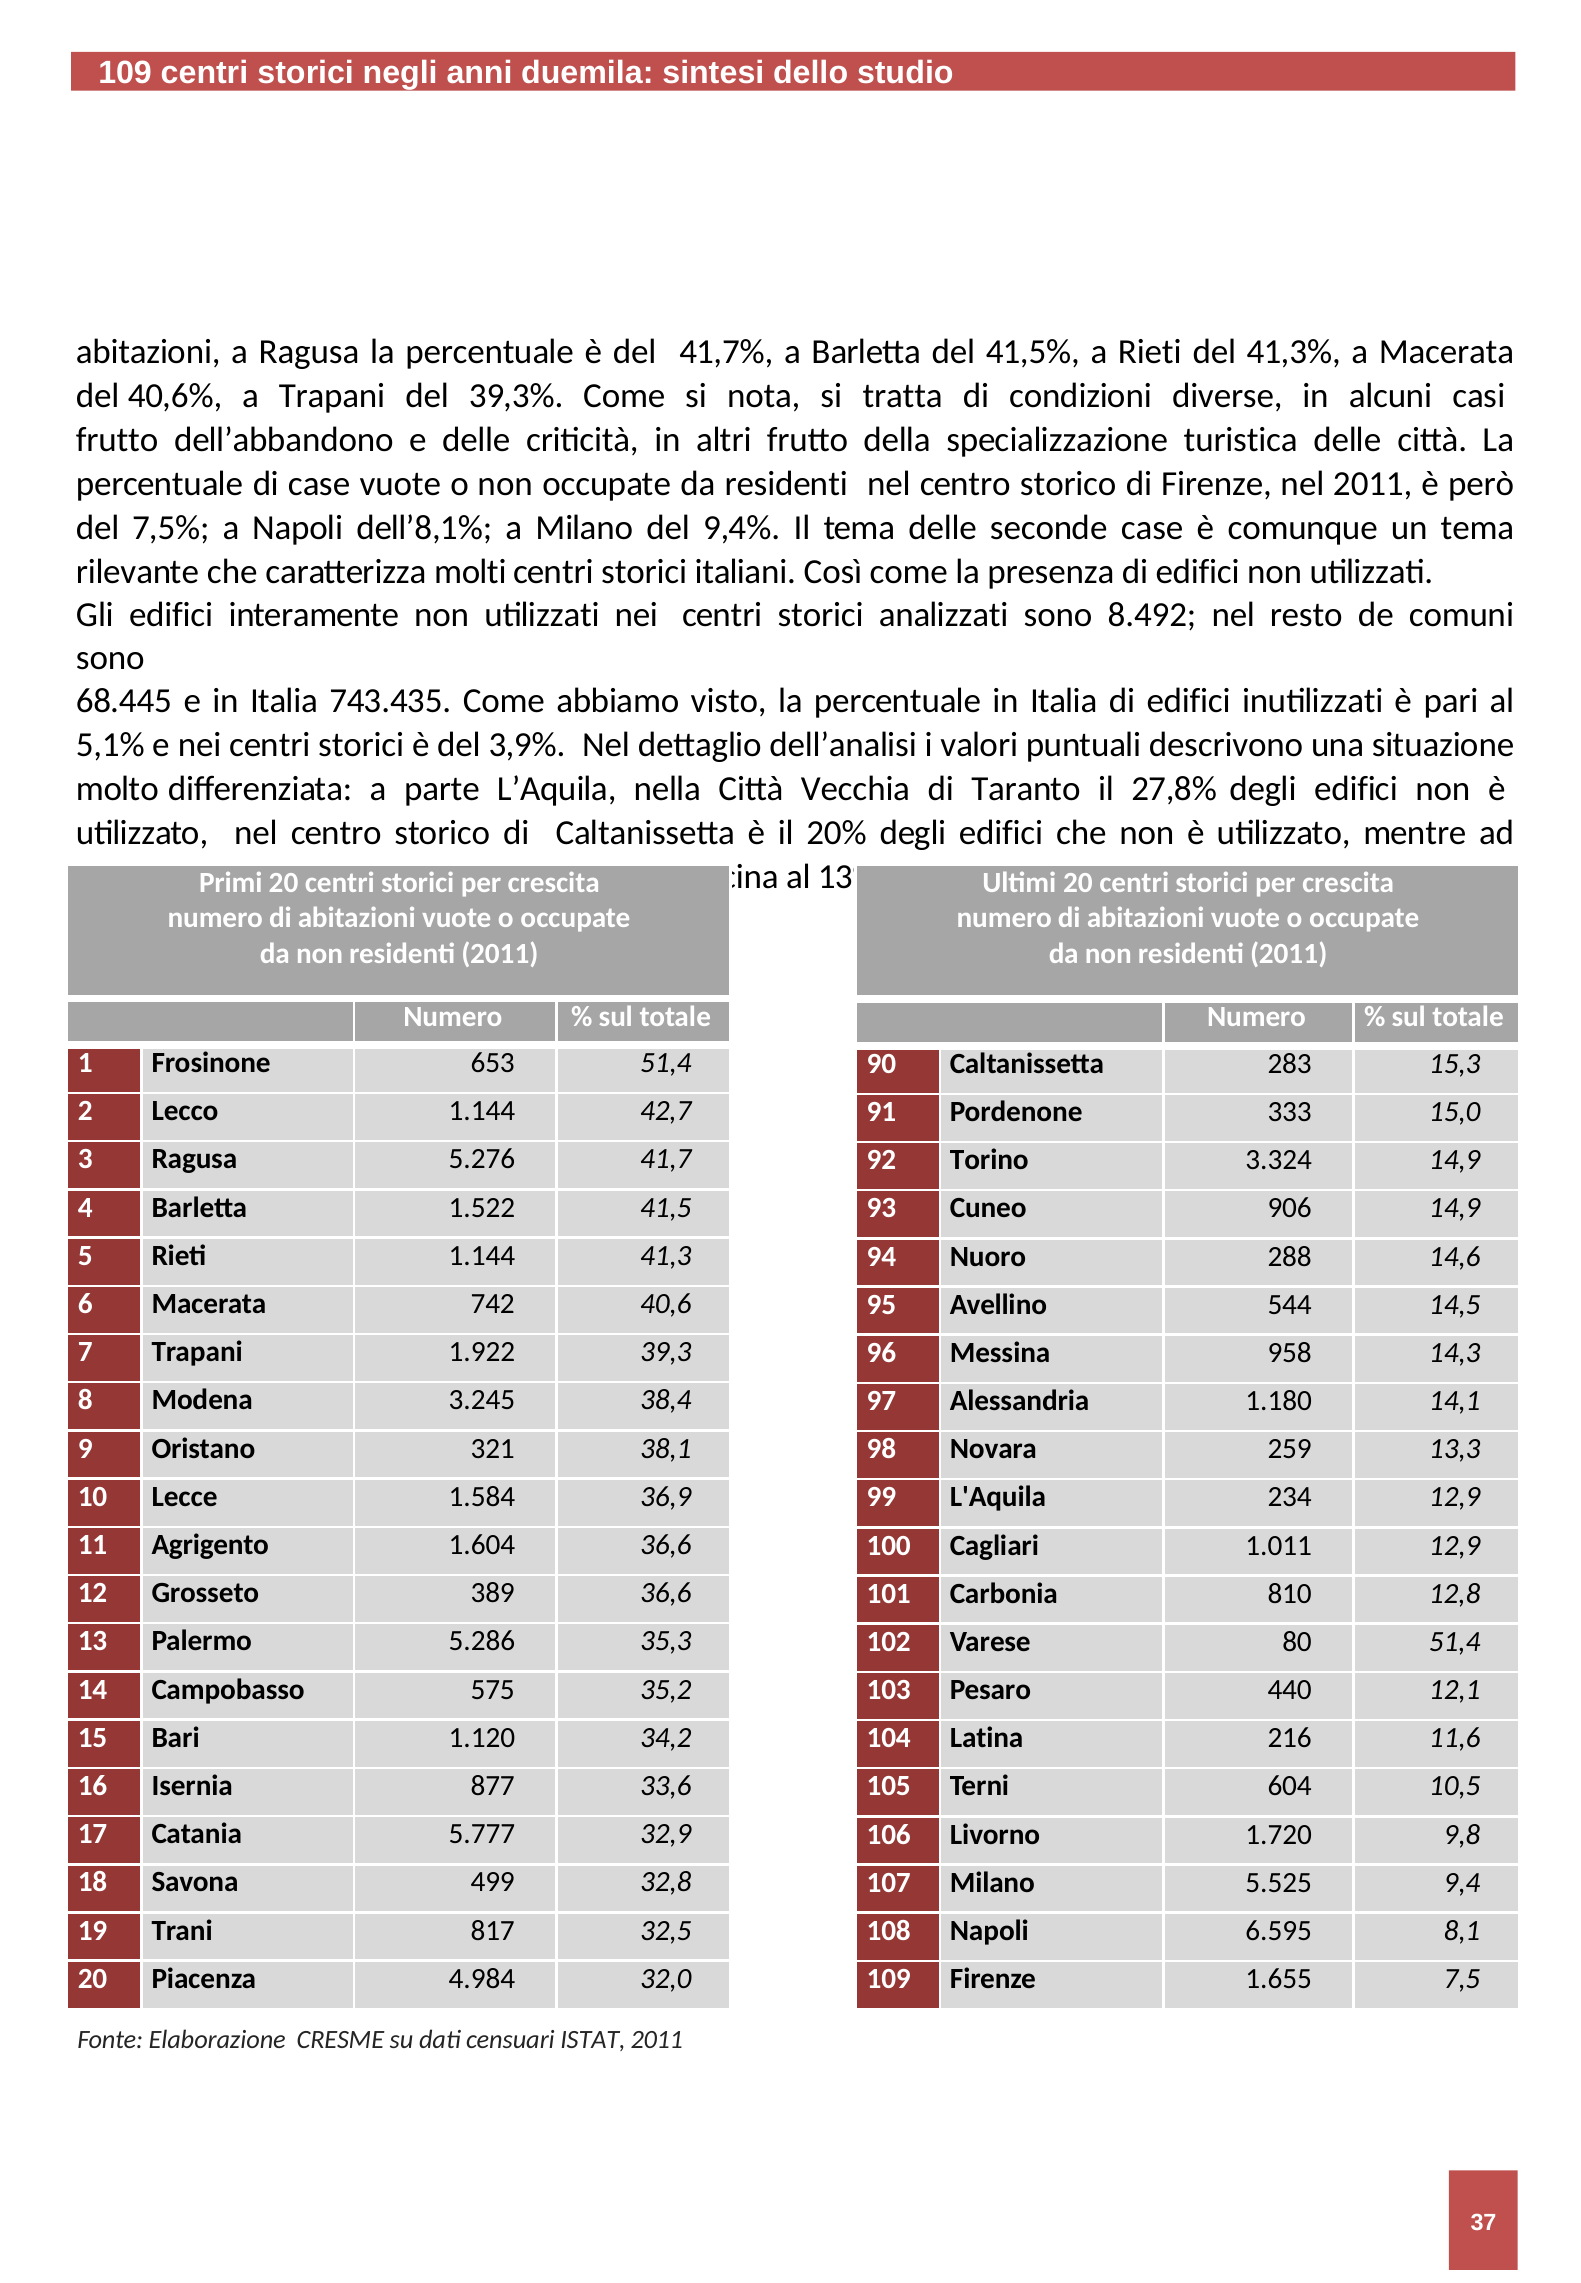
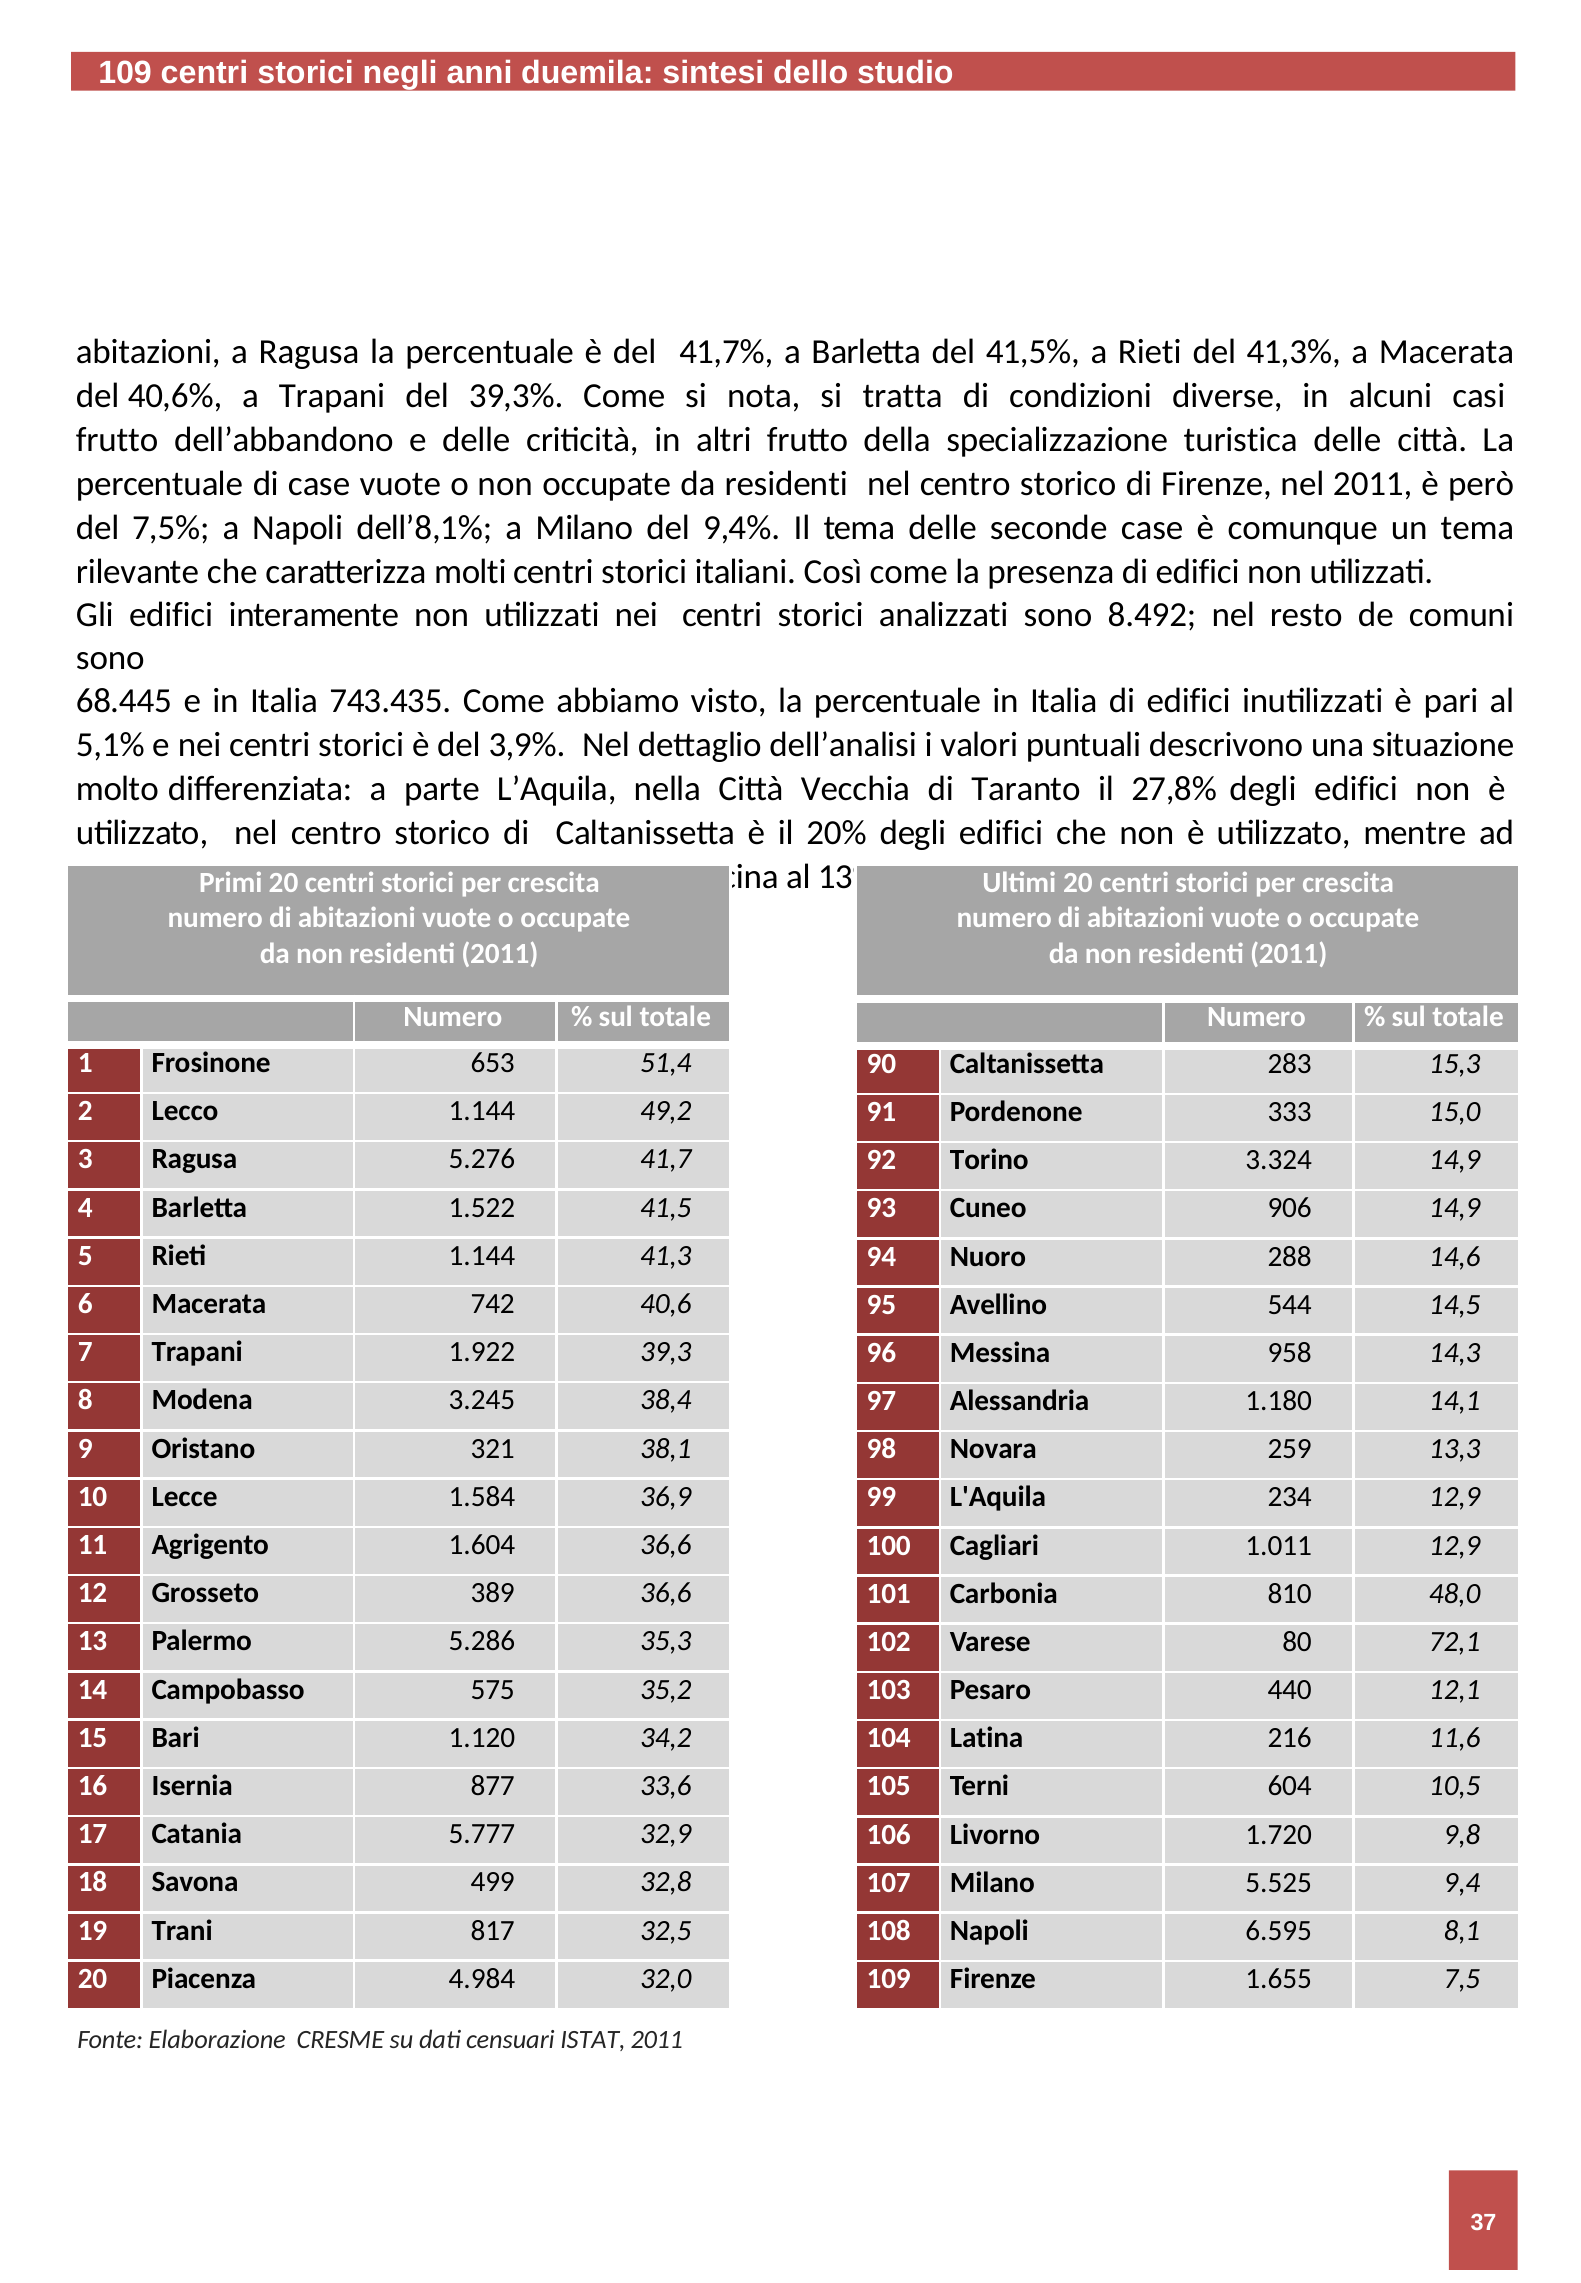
42,7: 42,7 -> 49,2 (666, 1111)
12,8: 12,8 -> 48,0 (1455, 1594)
80 51,4: 51,4 -> 72,1 (1455, 1642)
